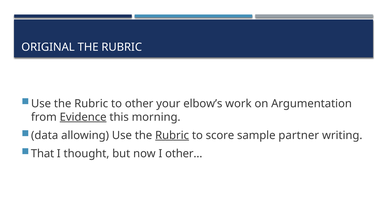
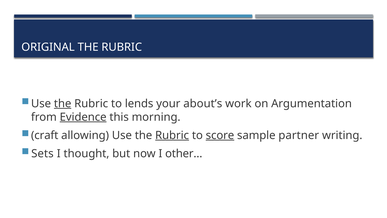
the underline: none -> present (63, 103)
other: other -> lends (139, 103)
elbow’s: elbow’s -> about’s (203, 103)
data: data -> craft (45, 135)
score underline: none -> present (220, 135)
That: That -> Sets (42, 153)
